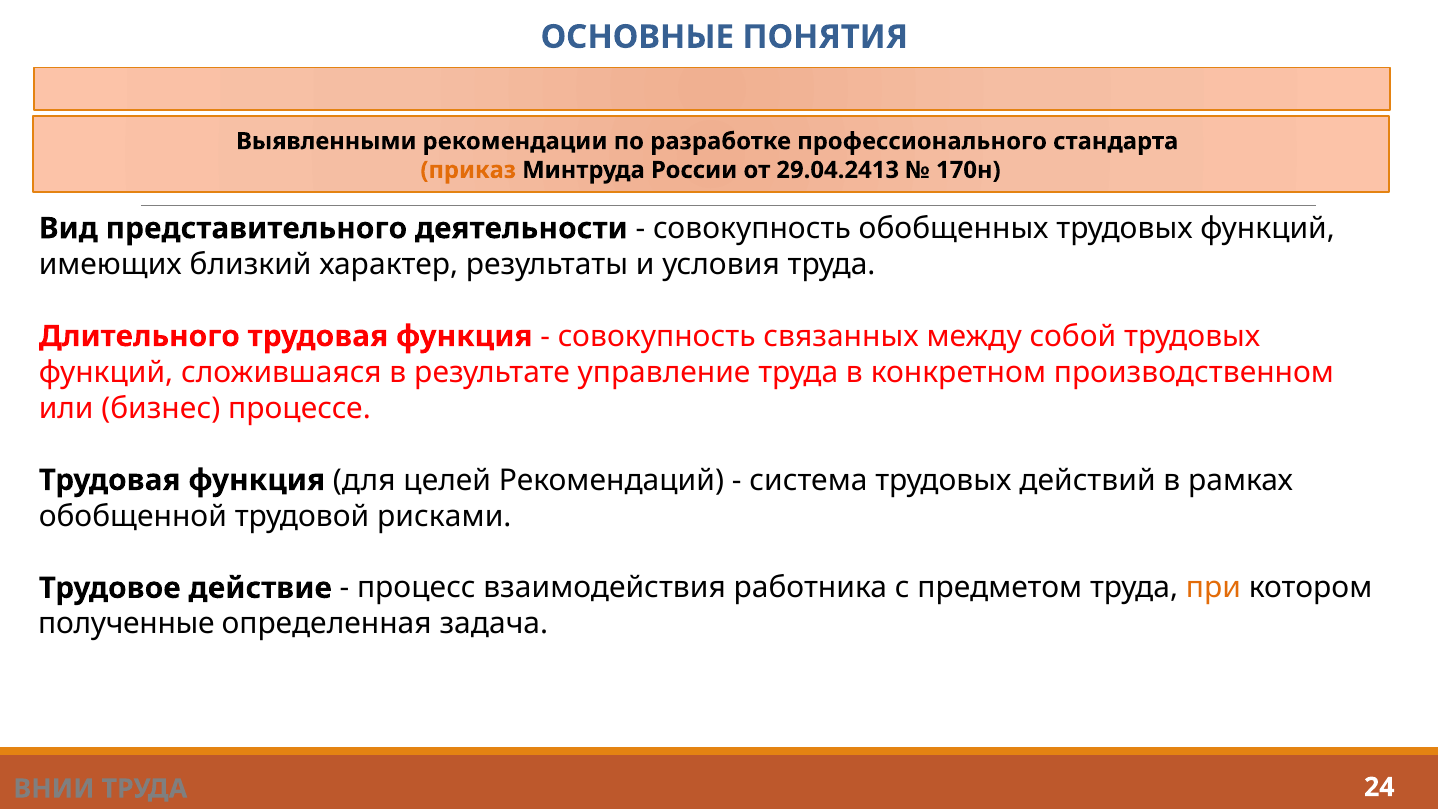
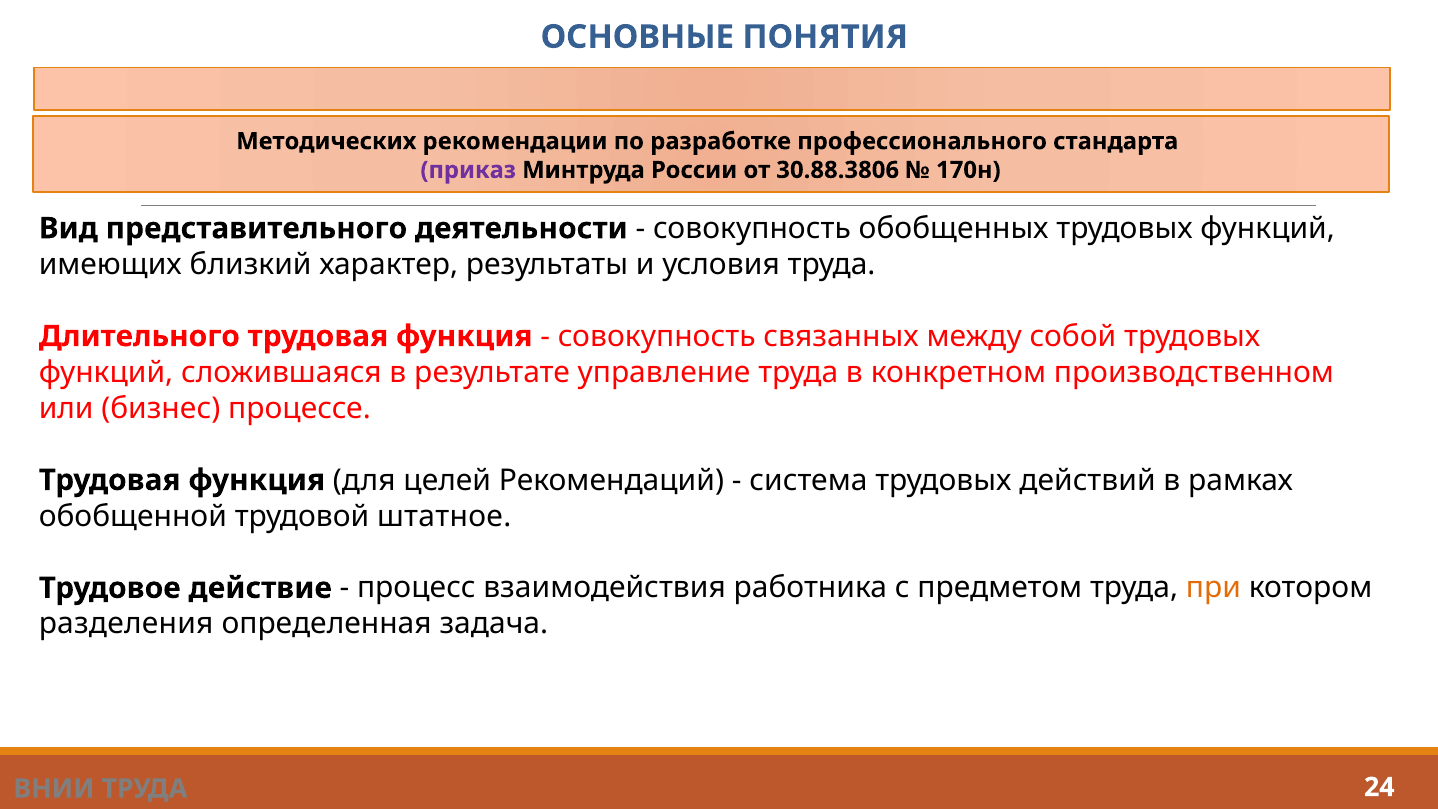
Выявленными: Выявленными -> Методических (326, 141)
приказ colour: orange -> purple (468, 170)
29.04.2413: 29.04.2413 -> 30.88.3806 (838, 170)
рисками: рисками -> штатное (444, 516)
полученные: полученные -> разделения (126, 624)
